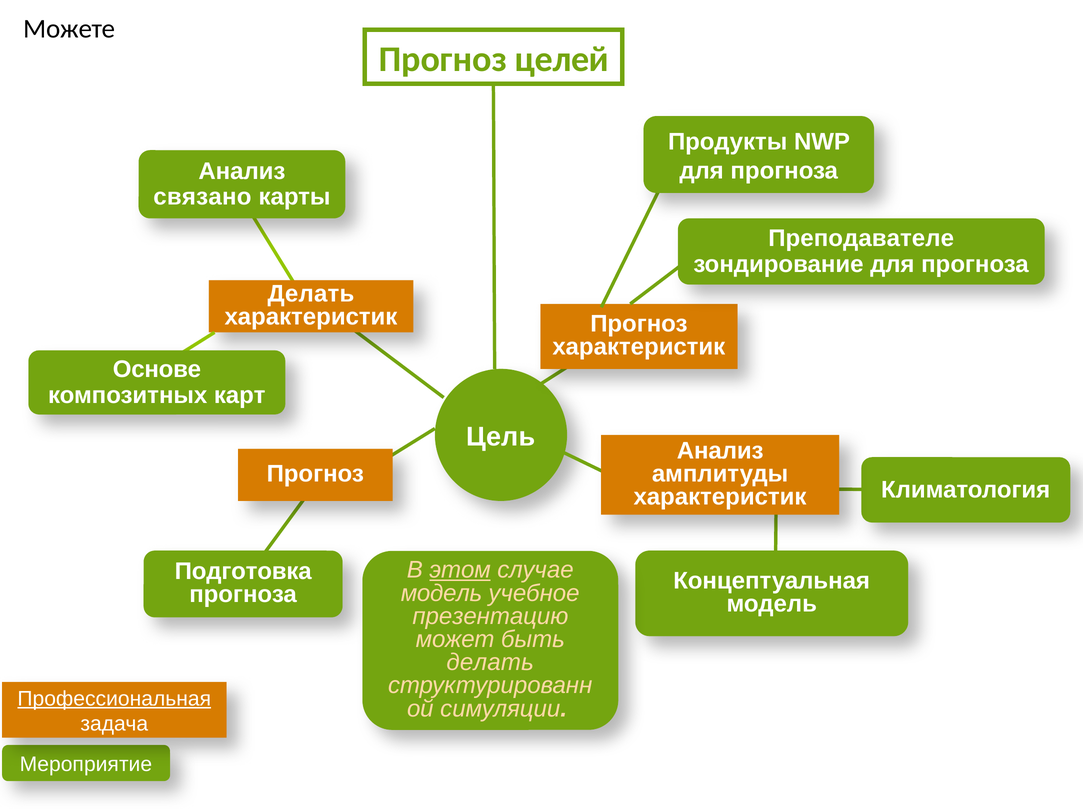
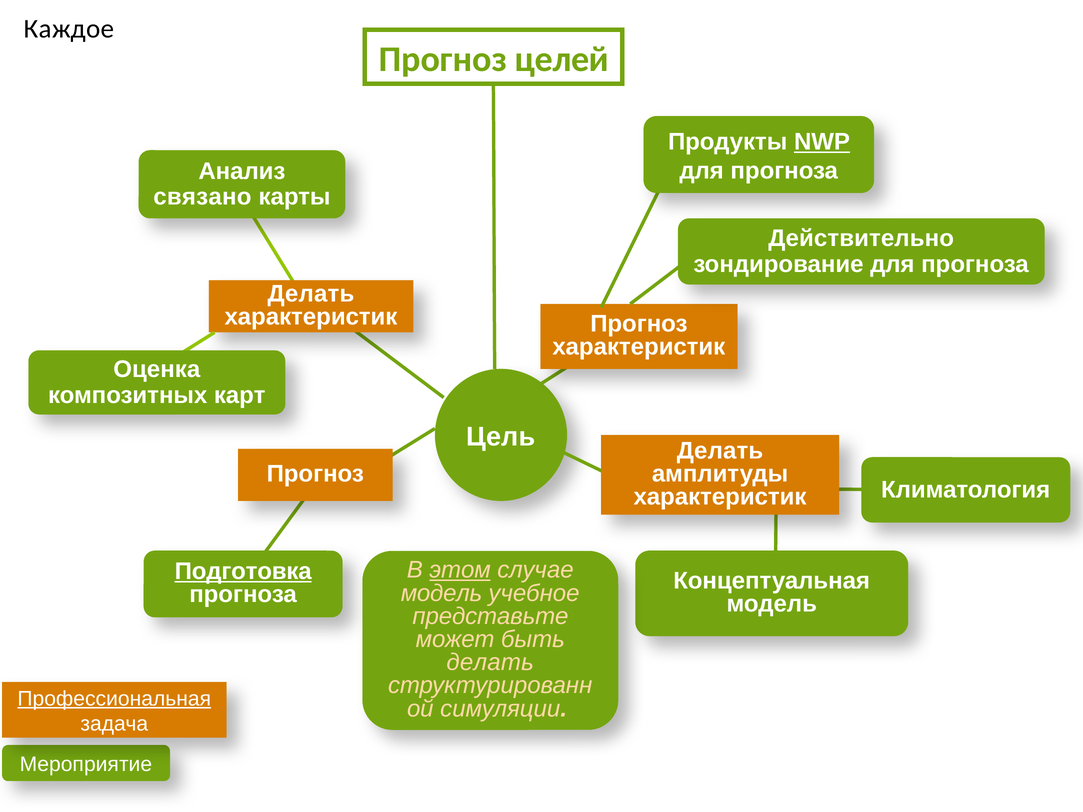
Можете: Можете -> Каждое (69, 29)
NWP underline: none -> present (822, 142)
Преподавателе: Преподавателе -> Действительно (861, 238)
Основе: Основе -> Оценка (157, 369)
Анализ: Анализ -> Делать (720, 451)
Подготовка underline: none -> present (243, 572)
презентацию: презентацию -> представьте (490, 616)
